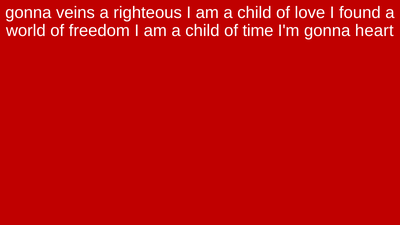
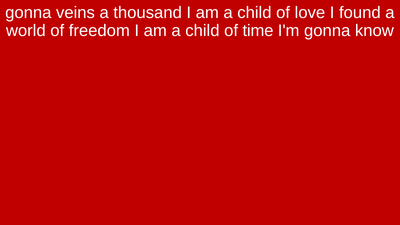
righteous: righteous -> thousand (148, 13)
heart: heart -> know (374, 31)
